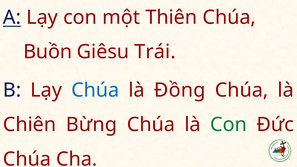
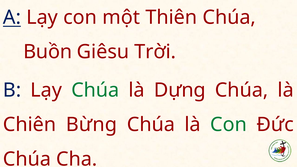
Trái: Trái -> Trời (155, 52)
Chúa colour: blue -> green (95, 90)
Đồng: Đồng -> Dựng (180, 90)
